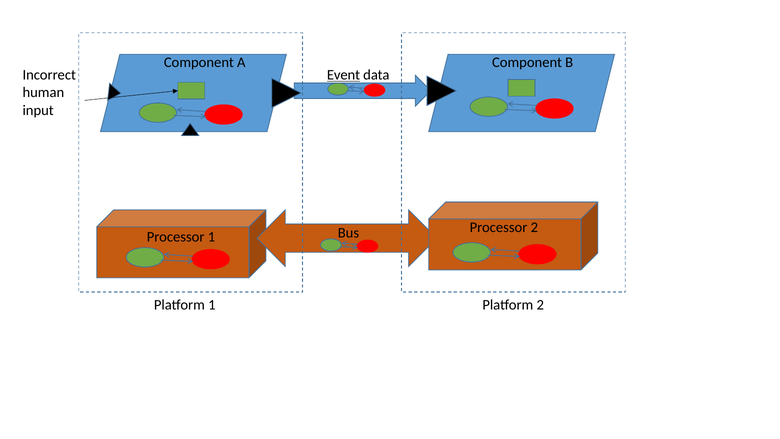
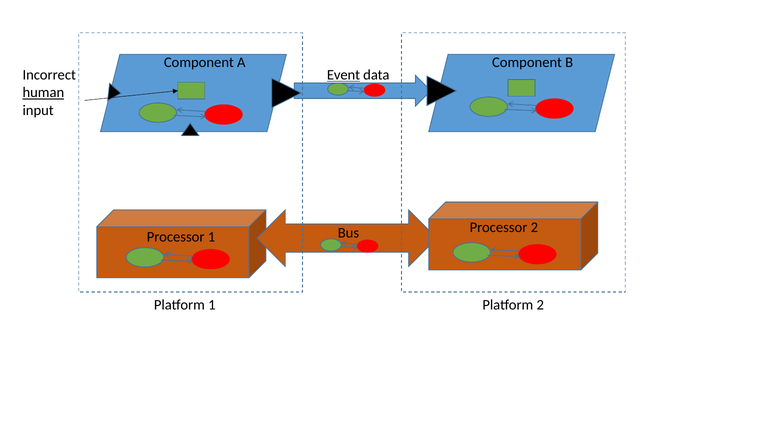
human underline: none -> present (43, 93)
